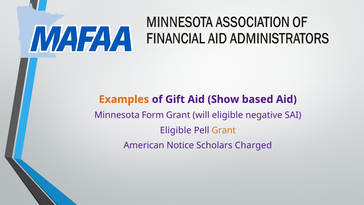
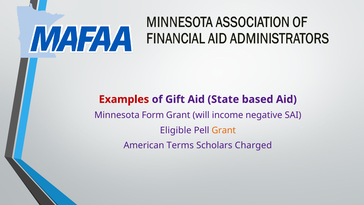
Examples colour: orange -> red (124, 99)
Show: Show -> State (223, 99)
will eligible: eligible -> income (228, 115)
Notice: Notice -> Terms (180, 145)
